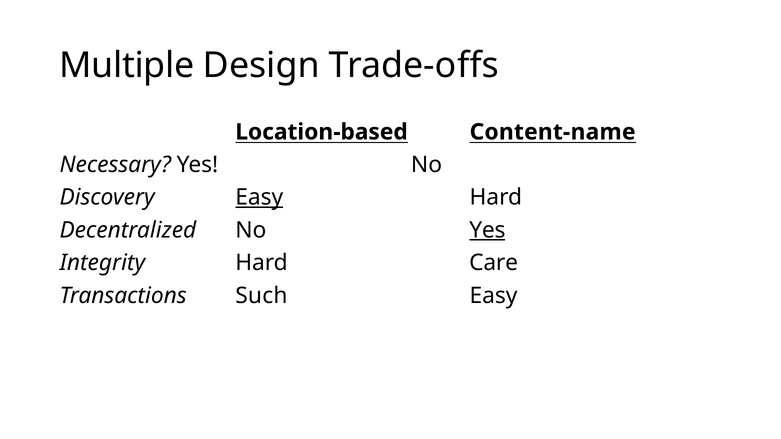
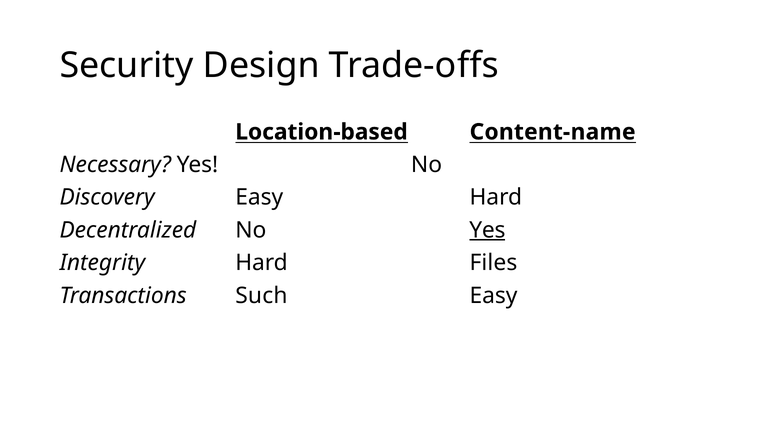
Multiple: Multiple -> Security (127, 66)
Easy underline: present -> none (259, 198)
Care: Care -> Files (493, 263)
